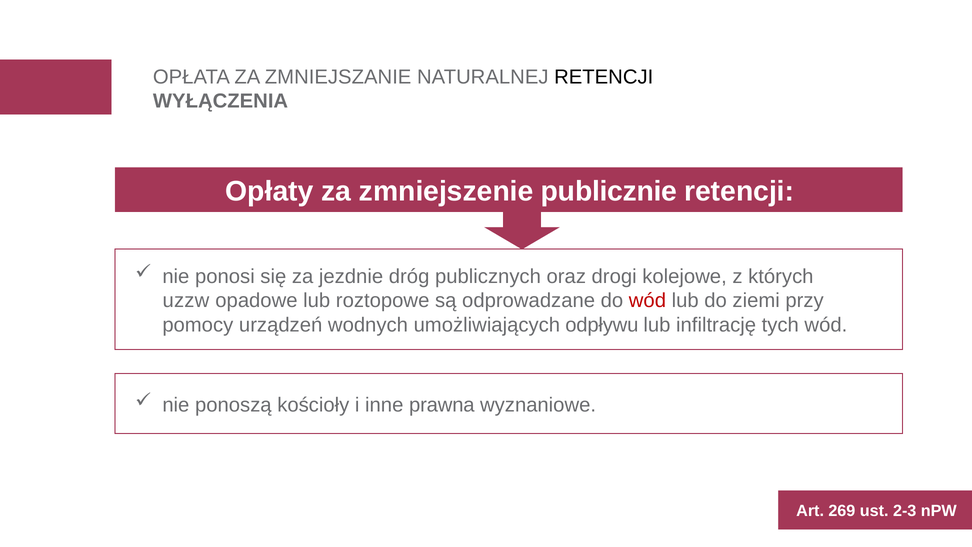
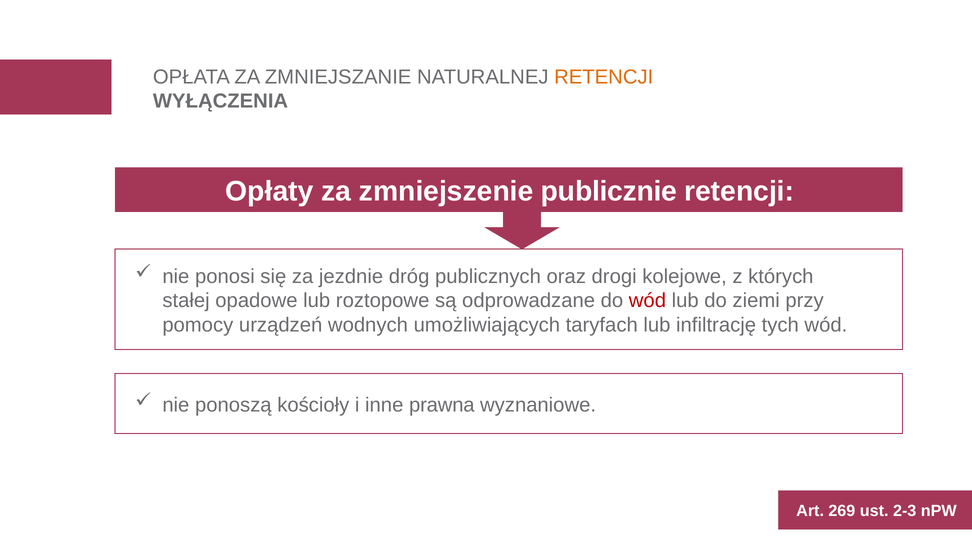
RETENCJI colour: black -> orange (604, 77)
uzzw: uzzw -> stałej (186, 301)
odpływu: odpływu -> taryfach (602, 325)
